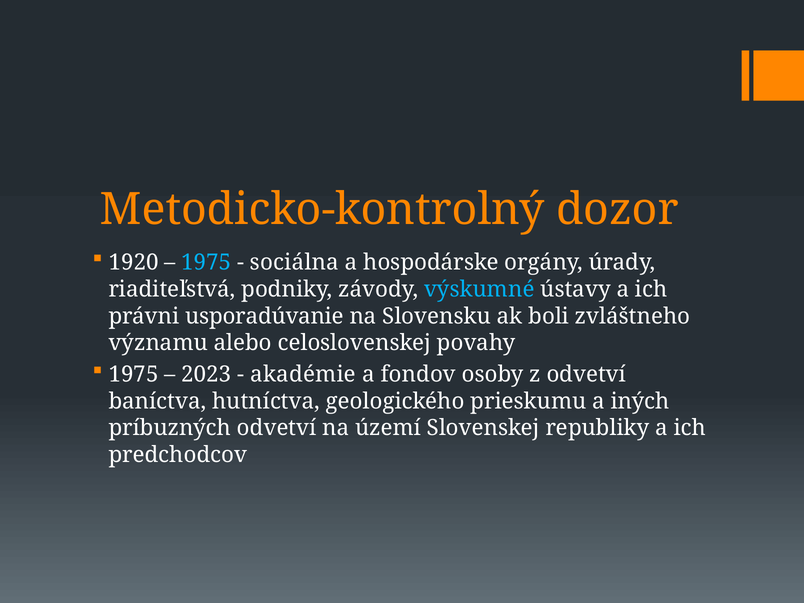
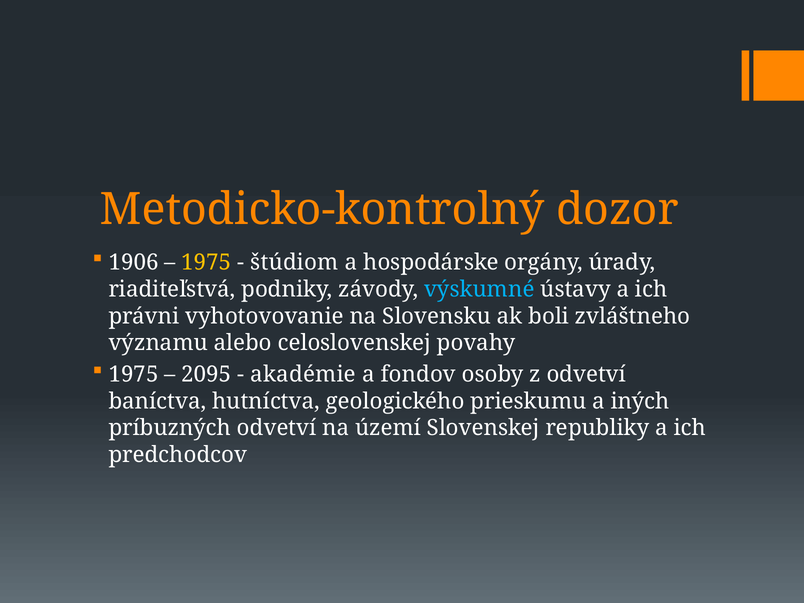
1920: 1920 -> 1906 (134, 263)
1975 colour: light blue -> yellow (206, 263)
sociálna: sociálna -> štúdiom (294, 263)
usporadúvanie: usporadúvanie -> vyhotovovanie (264, 316)
2023: 2023 -> 2095 (206, 374)
